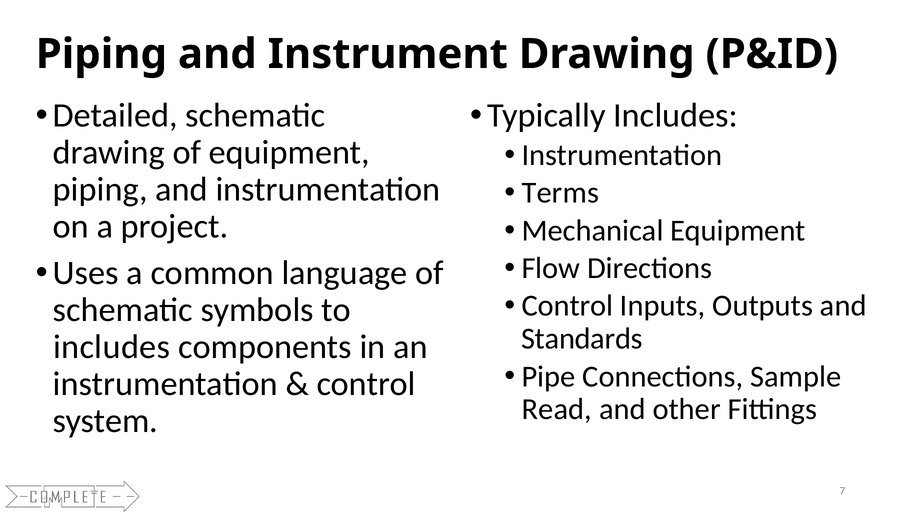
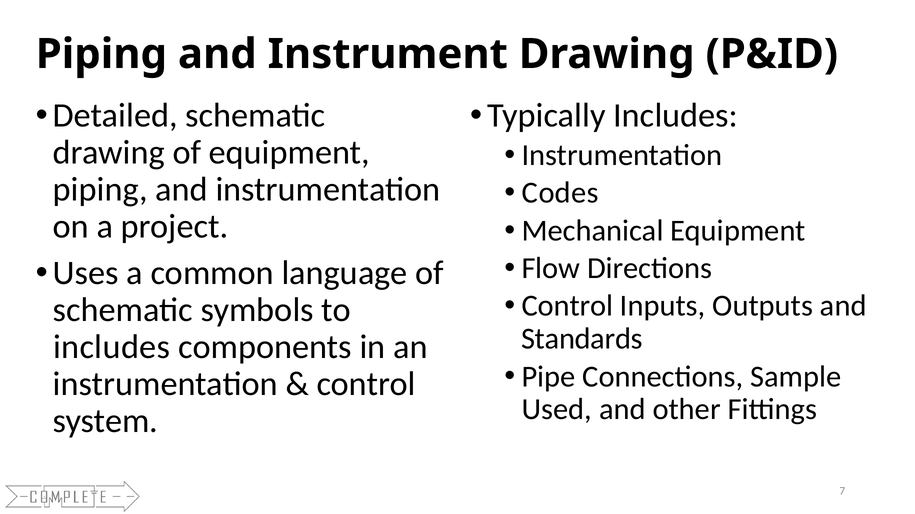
Terms: Terms -> Codes (560, 193)
Read: Read -> Used (557, 410)
